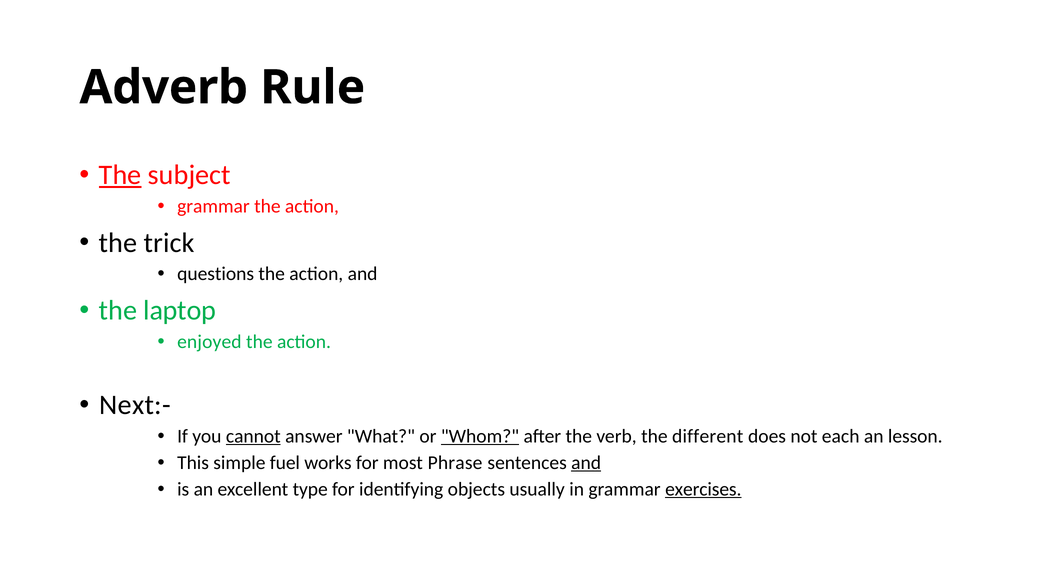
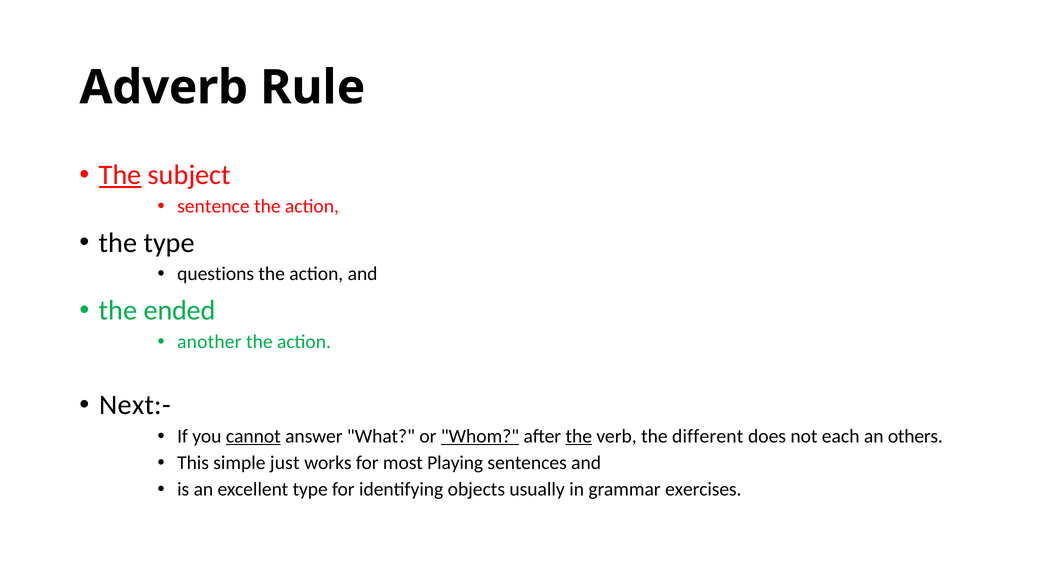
grammar: grammar -> sentence (213, 206)
the trick: trick -> type (169, 243)
laptop: laptop -> ended (180, 311)
enjoyed: enjoyed -> another (209, 342)
the underline: none -> present (579, 436)
lesson: lesson -> others (915, 436)
fuel: fuel -> just (285, 463)
Phrase: Phrase -> Playing (455, 463)
and underline: present -> none (586, 463)
exercises underline: present -> none (703, 489)
